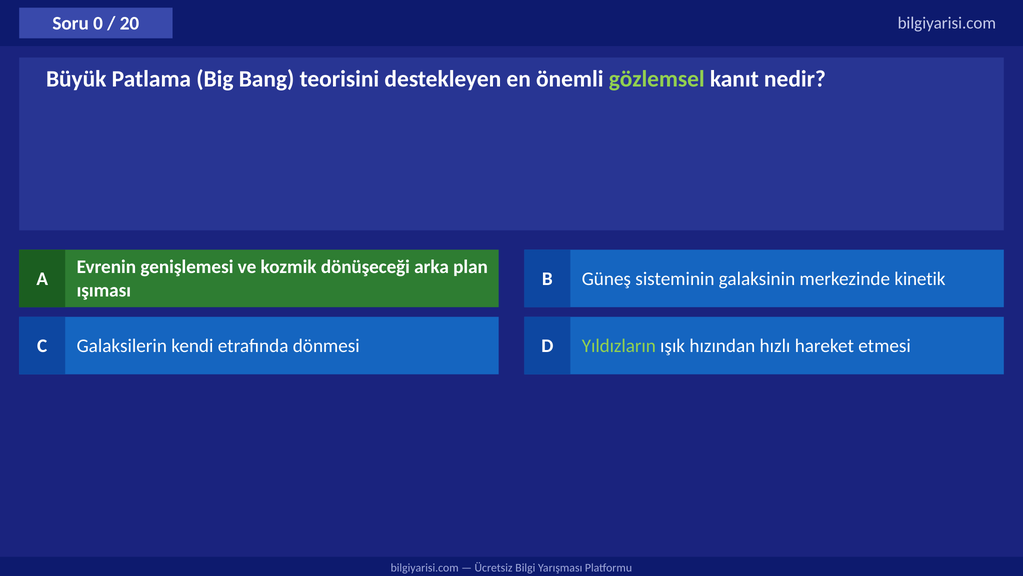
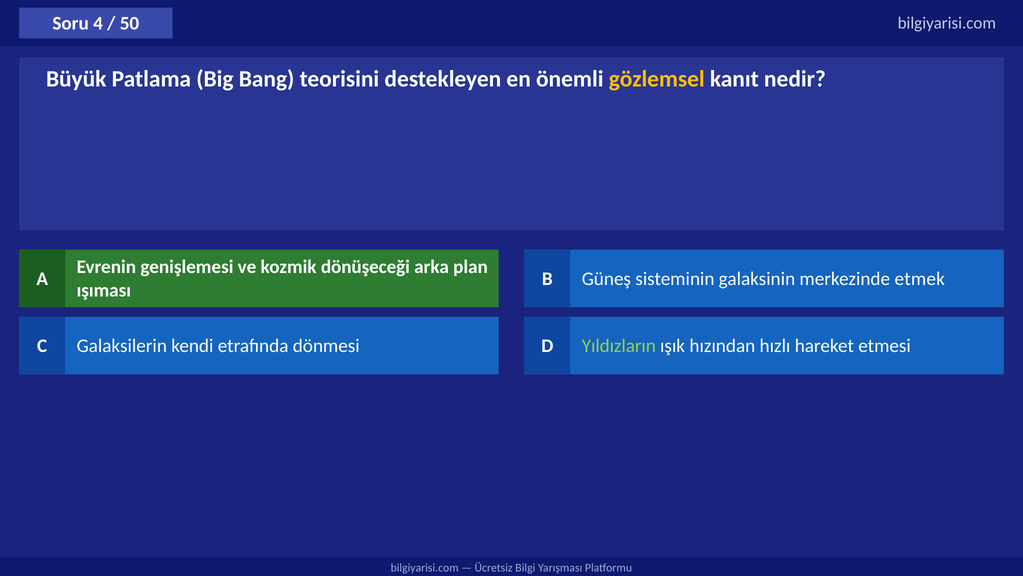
0: 0 -> 4 (98, 23)
20: 20 -> 50 (129, 23)
gözlemsel colour: light green -> yellow (657, 79)
kinetik: kinetik -> etmek (920, 278)
